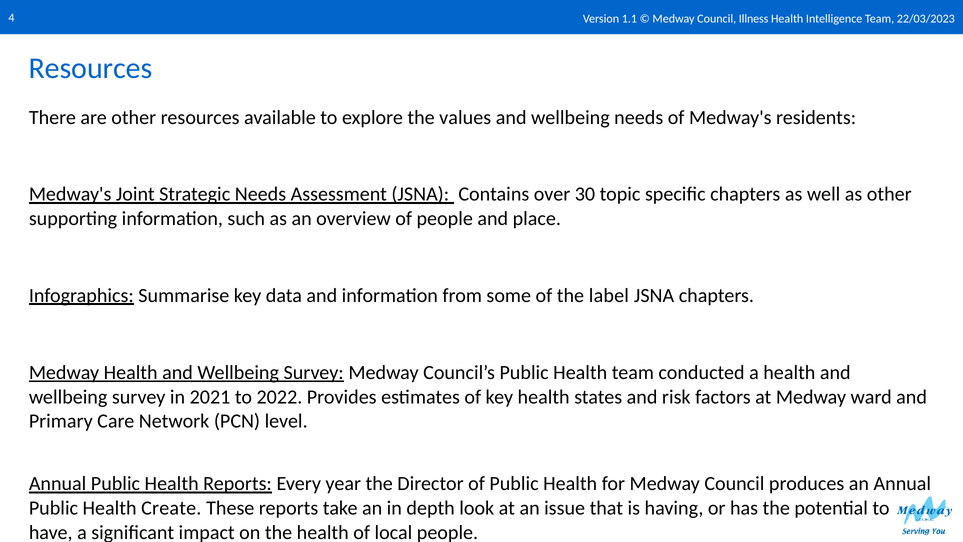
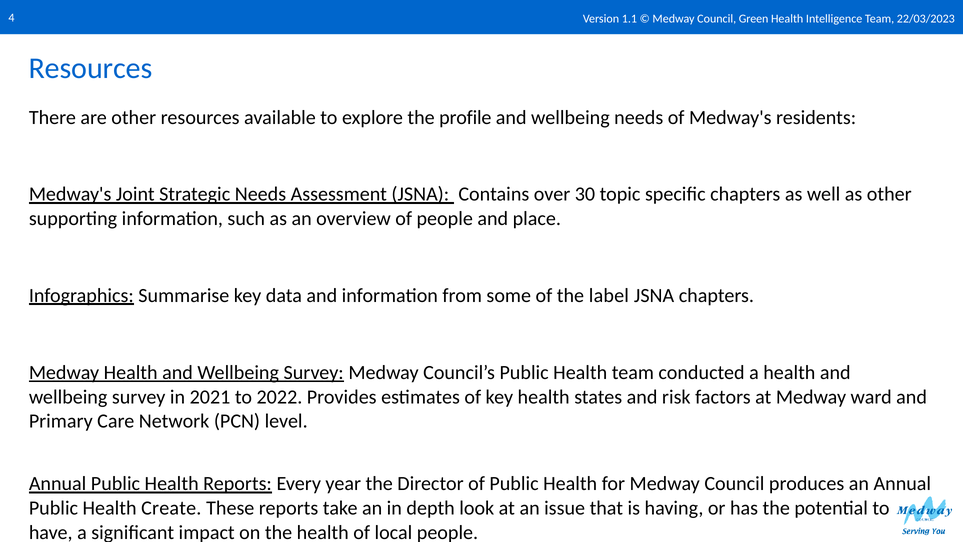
Illness: Illness -> Green (754, 19)
values: values -> profile (465, 118)
